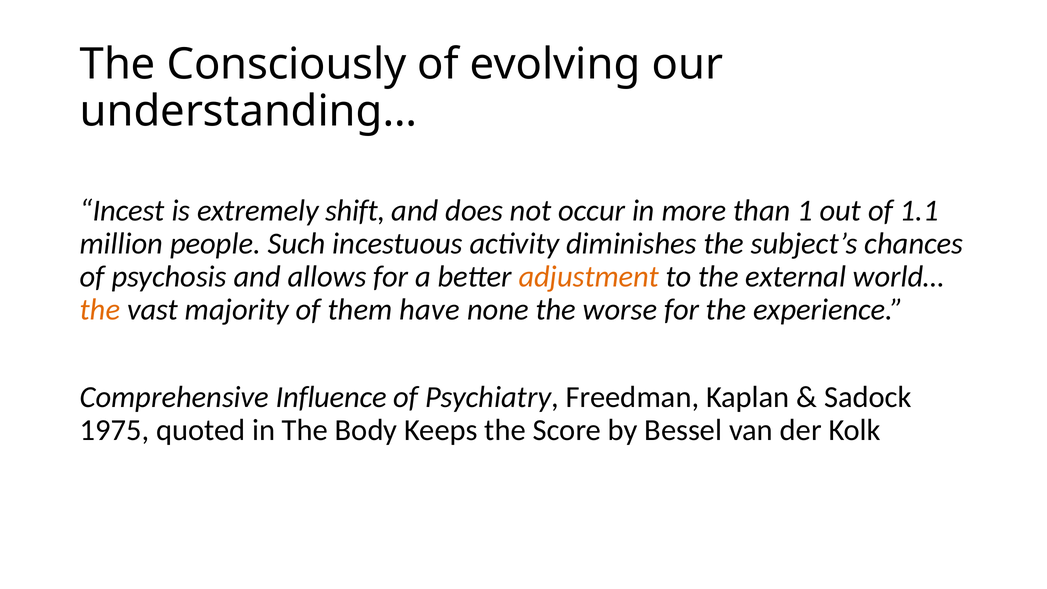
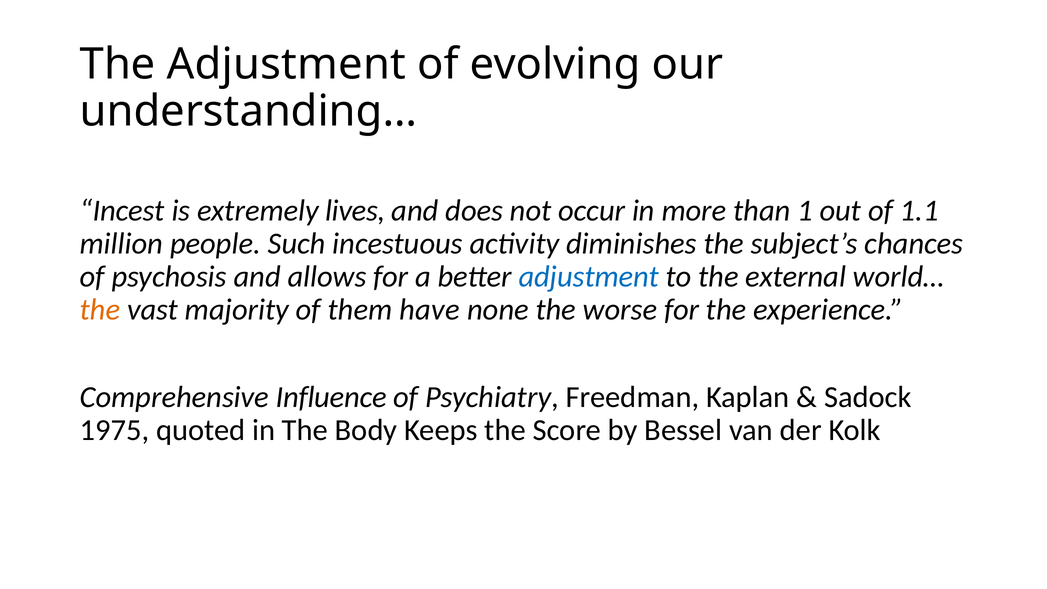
The Consciously: Consciously -> Adjustment (286, 64)
shift: shift -> lives (355, 211)
adjustment colour: orange -> blue (589, 277)
